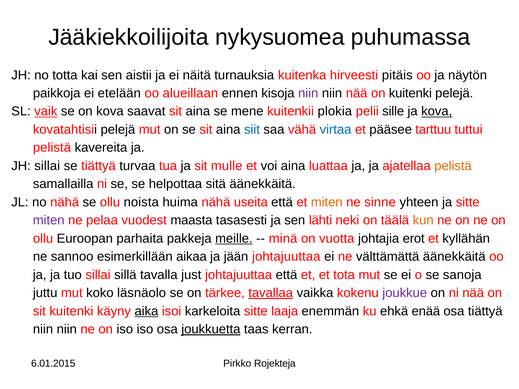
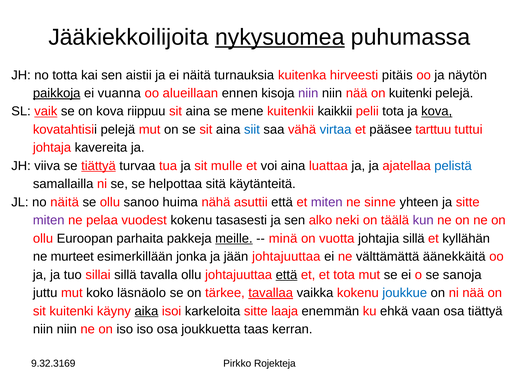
nykysuomea underline: none -> present (280, 37)
paikkoja underline: none -> present (57, 93)
etelään: etelään -> vuanna (119, 93)
saavat: saavat -> riippuu (146, 111)
plokia: plokia -> kaikkii (335, 111)
pelii sille: sille -> tota (393, 111)
pelistä: pelistä -> johtaja (52, 148)
JH sillai: sillai -> viiva (47, 166)
tiättyä underline: none -> present (98, 166)
pelistä colour: orange -> blue (453, 166)
sitä äänekkäitä: äänekkäitä -> käytänteitä (263, 184)
no nähä: nähä -> näitä (65, 202)
noista: noista -> sanoo (141, 202)
useita: useita -> asuttii (251, 202)
miten colour: orange -> purple (327, 202)
vuodest maasta: maasta -> kokenu (191, 220)
lähti: lähti -> alko (321, 220)
kun colour: orange -> purple (423, 220)
johtajia erot: erot -> sillä (414, 239)
sannoo: sannoo -> murteet (72, 257)
aikaa: aikaa -> jonka (191, 257)
tavalla just: just -> ollu (191, 275)
että underline: none -> present (286, 275)
joukkue colour: purple -> blue (405, 293)
enää: enää -> vaan (426, 311)
joukkuetta underline: present -> none (211, 329)
6.01.2015: 6.01.2015 -> 9.32.3169 (53, 364)
